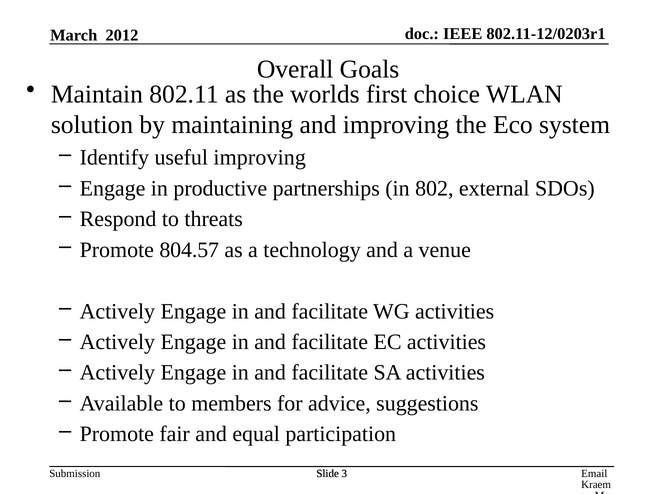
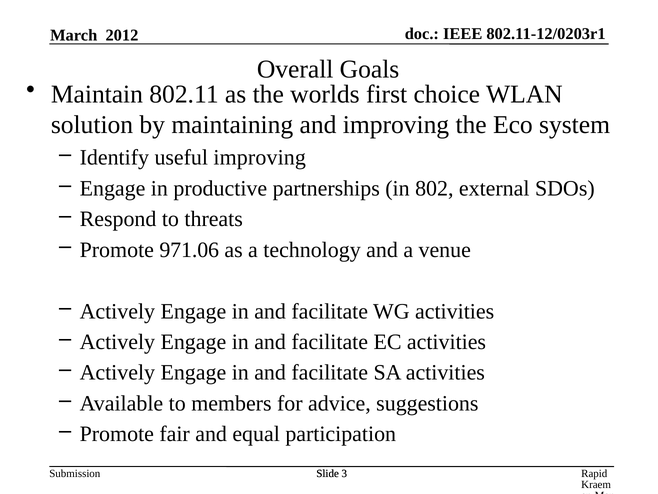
804.57: 804.57 -> 971.06 (189, 250)
Email: Email -> Rapid (594, 473)
